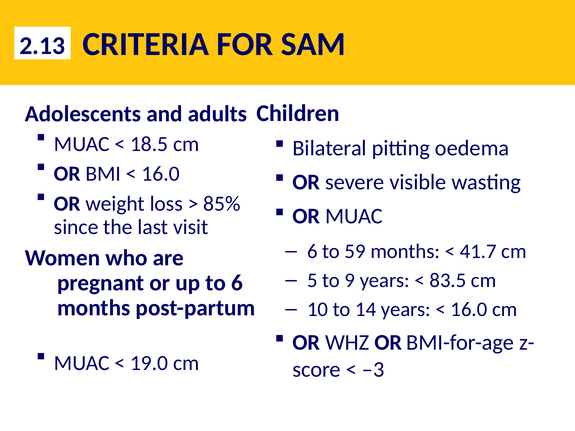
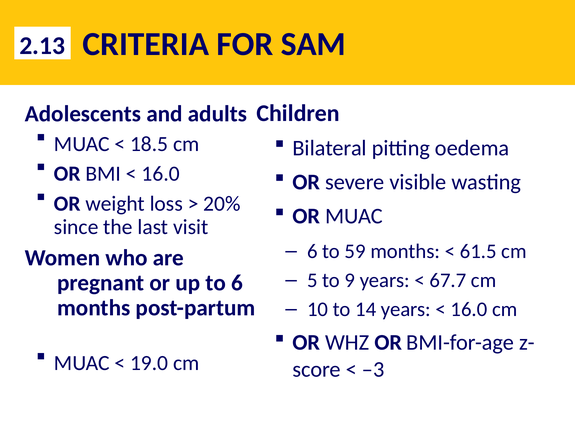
85%: 85% -> 20% (222, 204)
41.7: 41.7 -> 61.5 (478, 252)
83.5: 83.5 -> 67.7 (448, 281)
